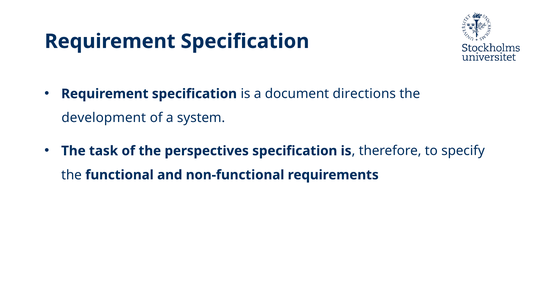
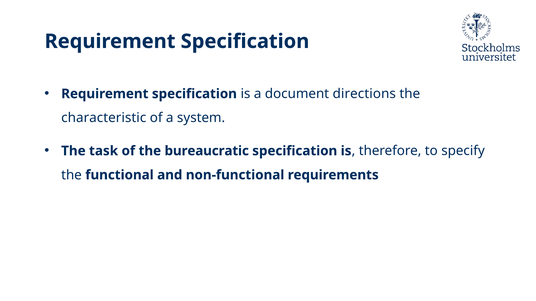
development: development -> characteristic (104, 118)
perspectives: perspectives -> bureaucratic (207, 151)
